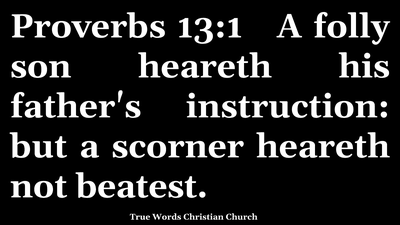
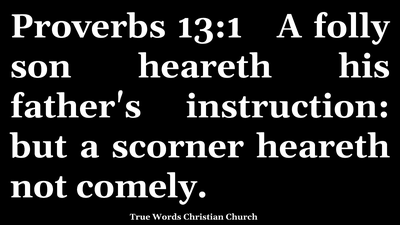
beatest: beatest -> comely (142, 186)
